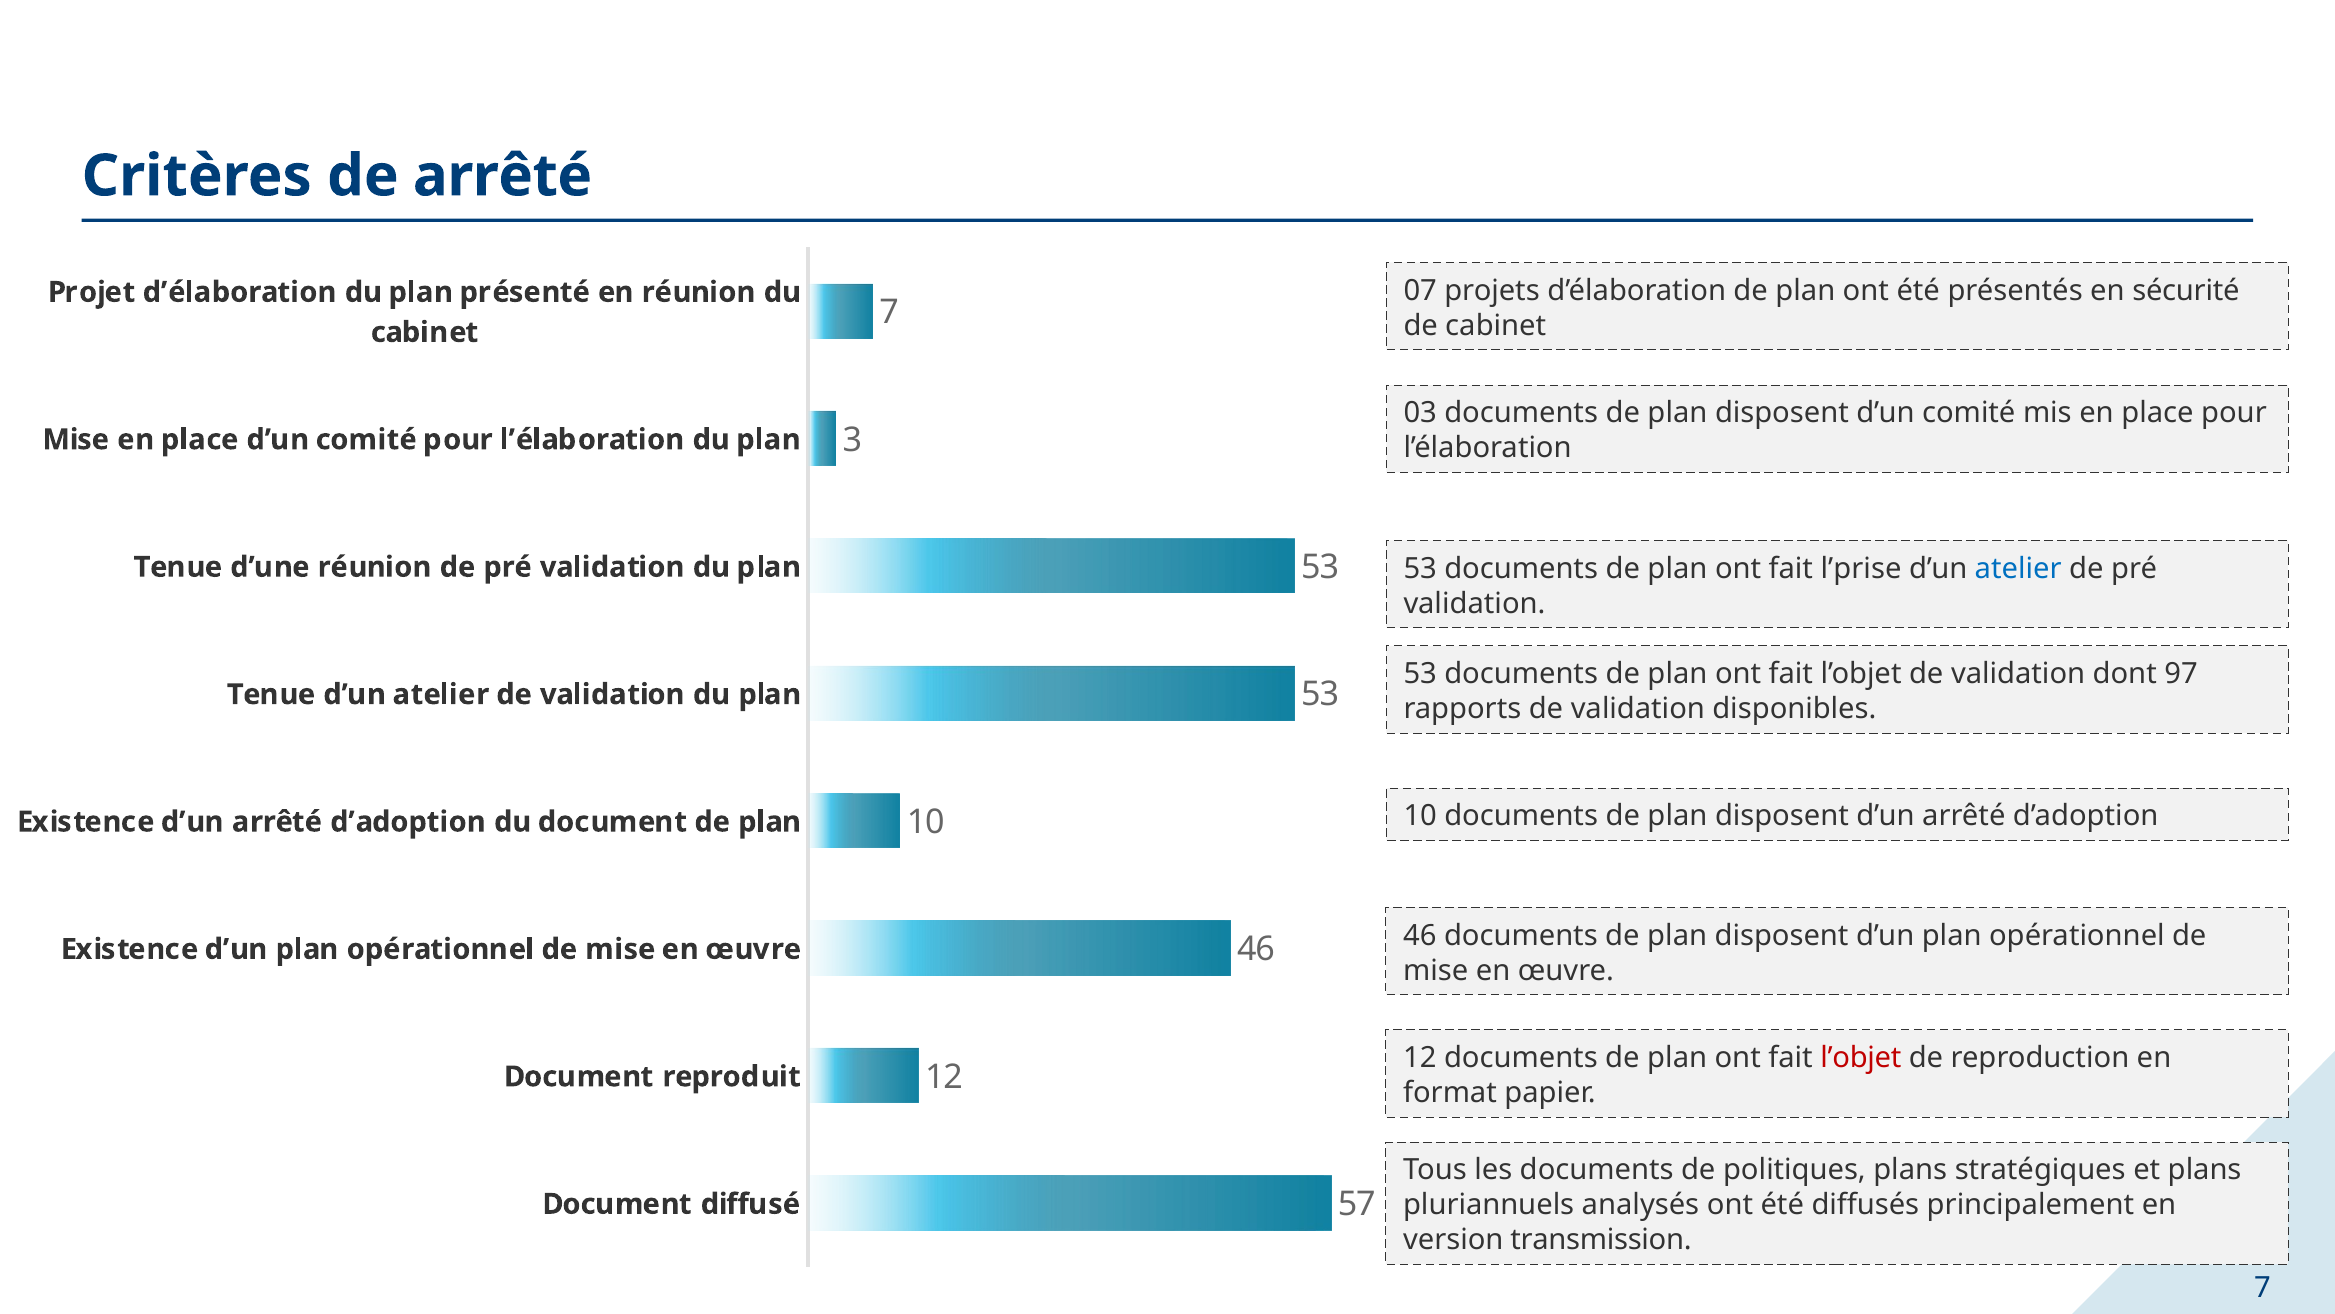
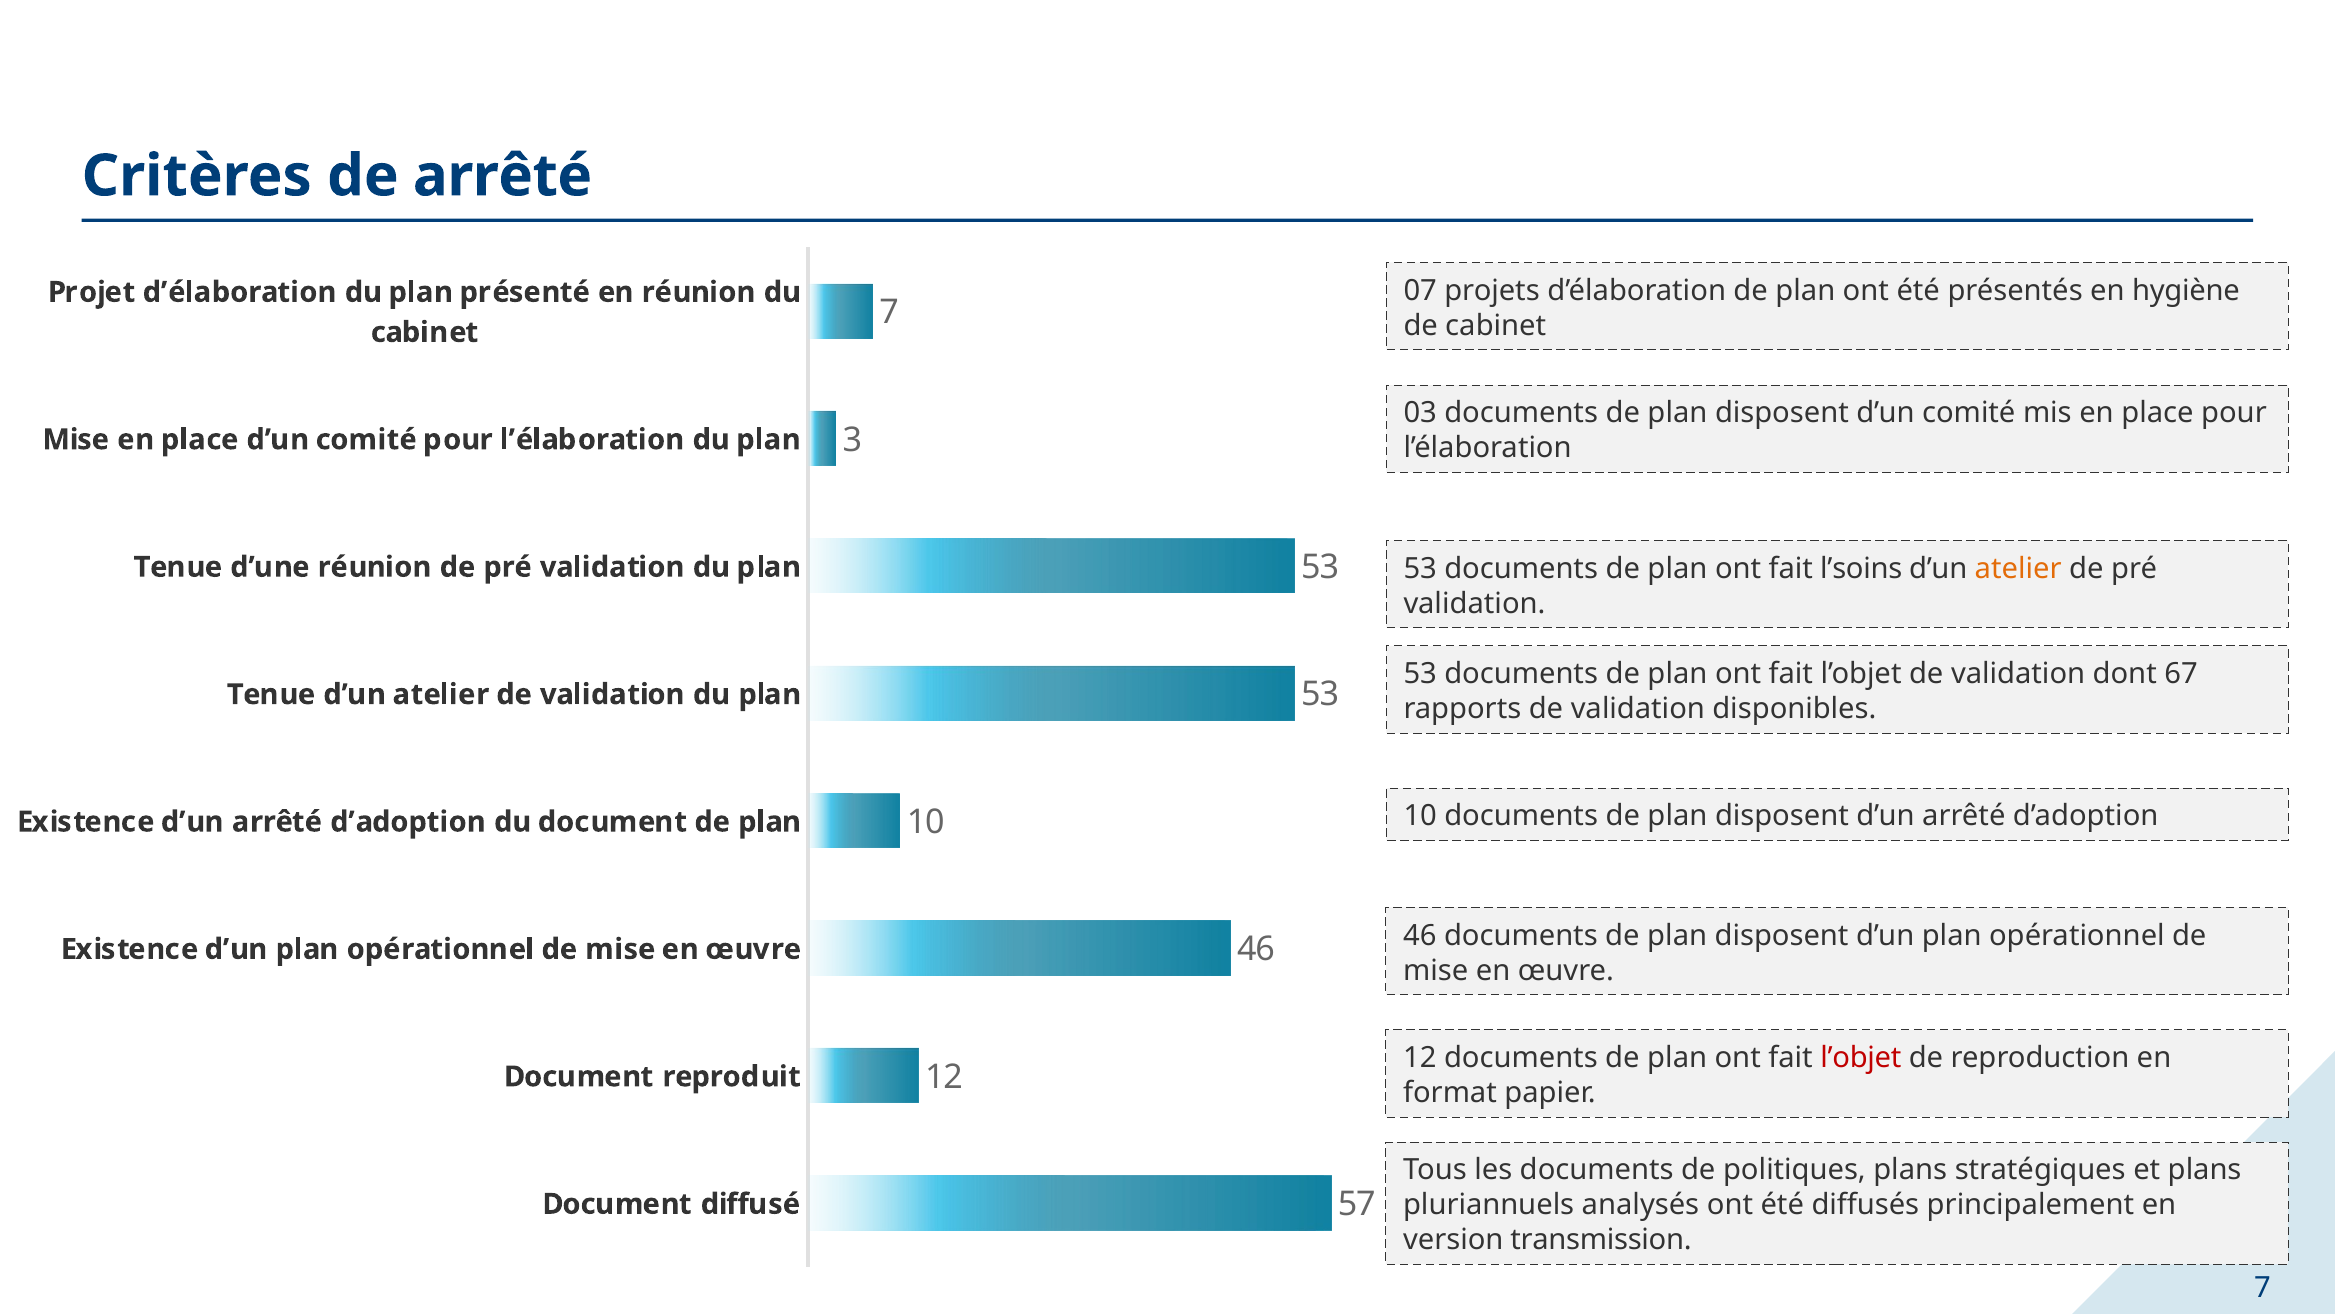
sécurité: sécurité -> hygiène (2186, 290)
l’prise: l’prise -> l’soins (1861, 568)
atelier colour: blue -> orange (2018, 568)
97: 97 -> 67 (2181, 674)
